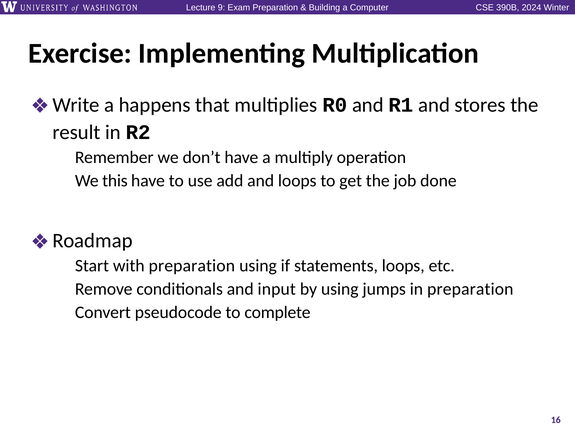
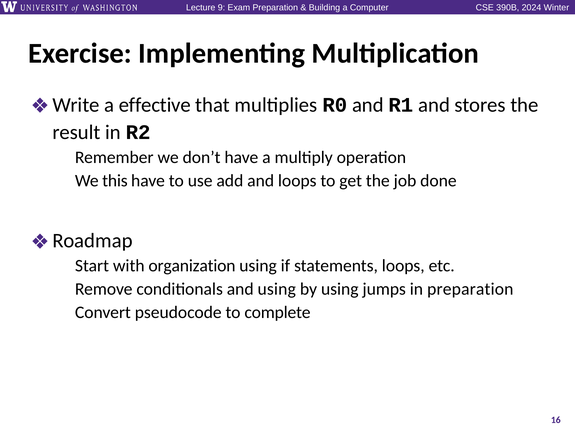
happens: happens -> effective (155, 105)
with preparation: preparation -> organization (192, 266)
and input: input -> using (277, 289)
